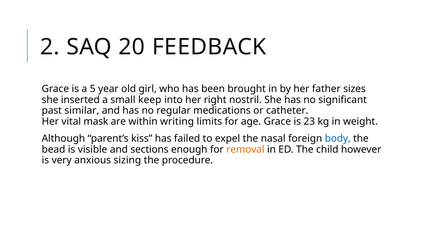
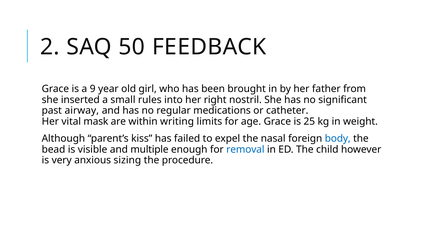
20: 20 -> 50 (132, 47)
5: 5 -> 9 (93, 89)
sizes: sizes -> from (355, 89)
keep: keep -> rules (150, 100)
similar: similar -> airway (82, 111)
23: 23 -> 25 (309, 122)
sections: sections -> multiple (150, 150)
removal colour: orange -> blue (245, 150)
